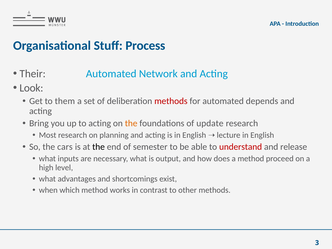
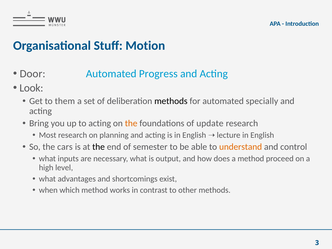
Process: Process -> Motion (145, 46)
Their: Their -> Door (33, 74)
Network: Network -> Progress (158, 74)
methods colour: red -> black (171, 101)
depends: depends -> specially (262, 101)
understand colour: red -> orange (241, 147)
release: release -> control (294, 147)
